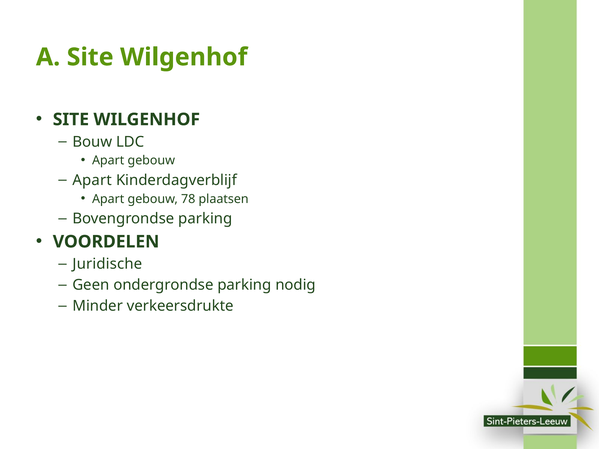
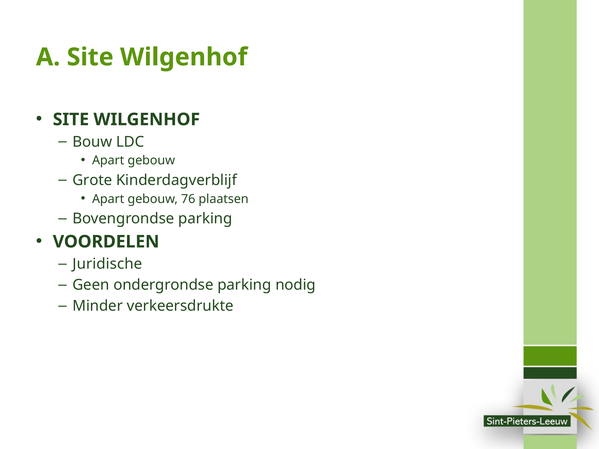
Apart: Apart -> Grote (92, 180)
78: 78 -> 76 (188, 199)
